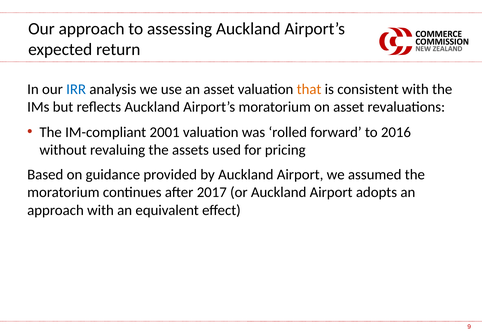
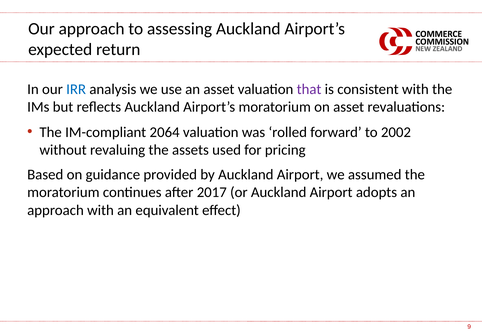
that colour: orange -> purple (309, 89)
2001: 2001 -> 2064 (165, 132)
2016: 2016 -> 2002 (396, 132)
